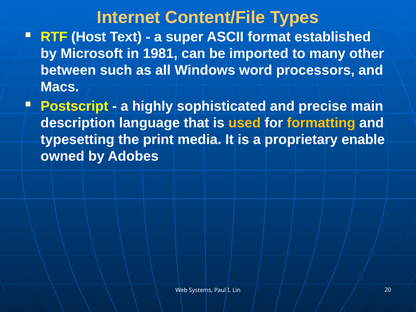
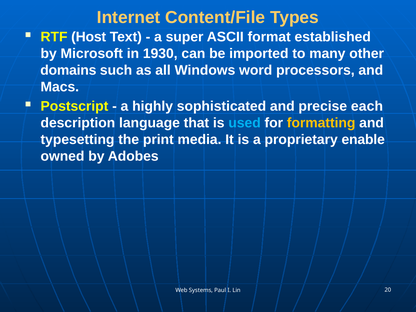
1981: 1981 -> 1930 (160, 54)
between: between -> domains (68, 70)
main: main -> each (367, 106)
used colour: yellow -> light blue (245, 123)
